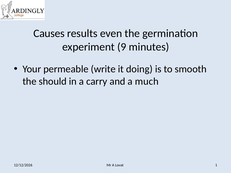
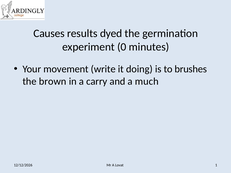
even: even -> dyed (111, 33)
9: 9 -> 0 (122, 47)
permeable: permeable -> movement (66, 69)
smooth: smooth -> brushes (191, 69)
should: should -> brown (53, 82)
